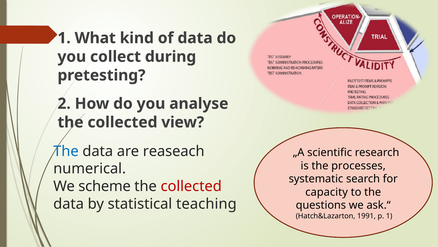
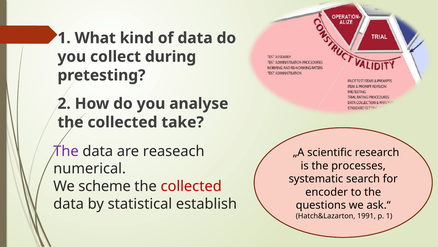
view: view -> take (183, 122)
The colour: blue -> purple (66, 151)
capacity: capacity -> encoder (327, 192)
teaching: teaching -> establish (206, 203)
